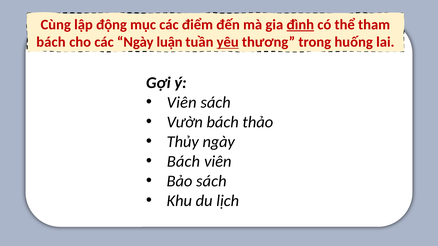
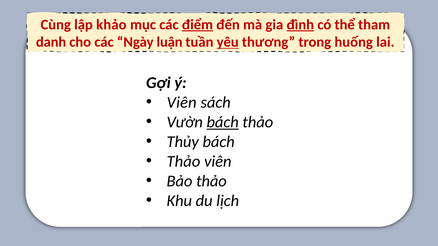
động: động -> khảo (111, 25)
điểm underline: none -> present (197, 25)
bách: bách -> danh (51, 42)
bách underline: none -> present (223, 122)
Thủy ngày: ngày -> bách (219, 142)
Bách: Bách -> Thảo (183, 162)
Bảo sách: sách -> thảo (211, 181)
